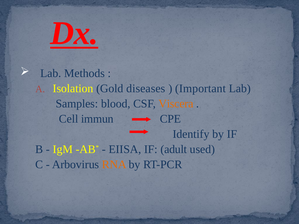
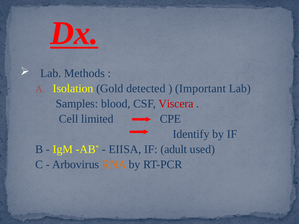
diseases: diseases -> detected (146, 89)
Viscera colour: orange -> red (176, 104)
immun: immun -> limited (97, 119)
